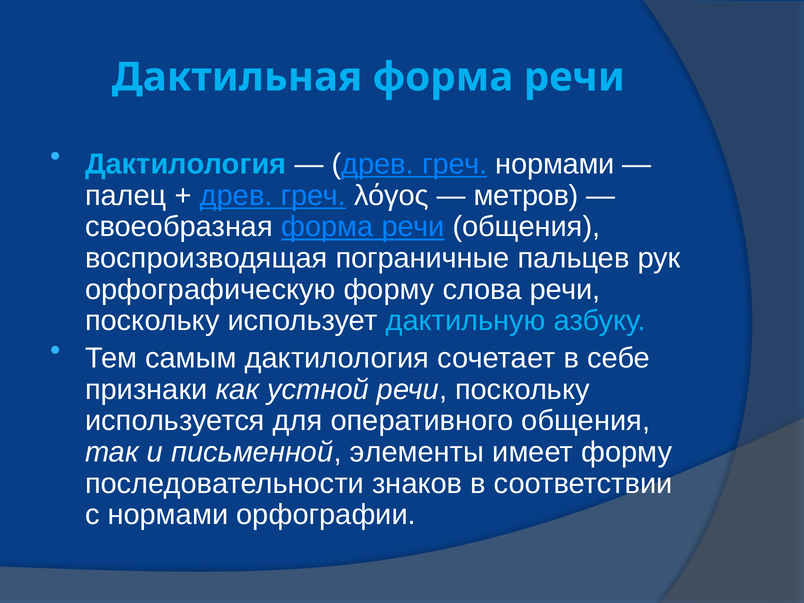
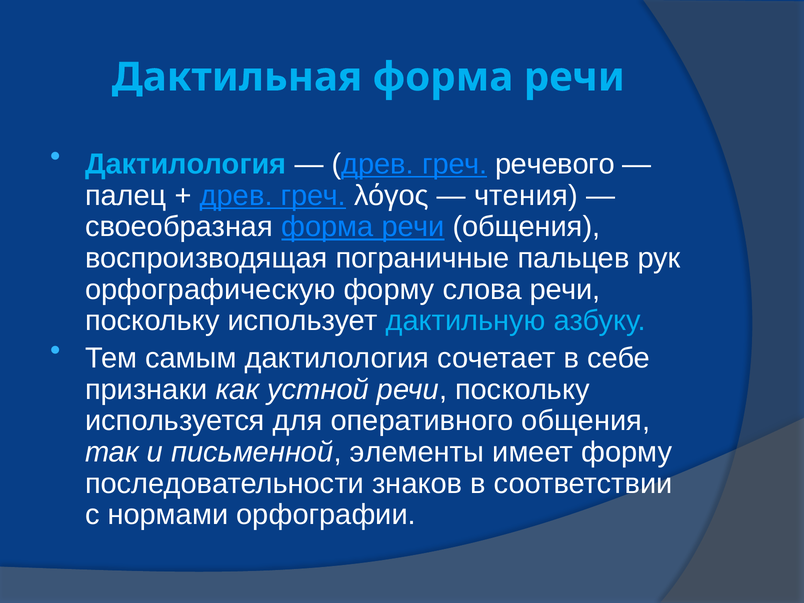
греч нормами: нормами -> речевого (555, 164)
метров: метров -> чтения (526, 195)
